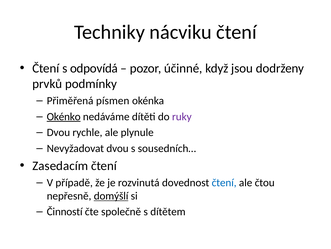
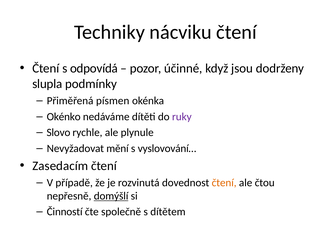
prvků: prvků -> slupla (47, 84)
Okénko underline: present -> none (64, 116)
Dvou: Dvou -> Slovo (58, 132)
Nevyžadovat dvou: dvou -> mění (117, 148)
sousedních…: sousedních… -> vyslovování… (167, 148)
čtení colour: blue -> orange (224, 182)
